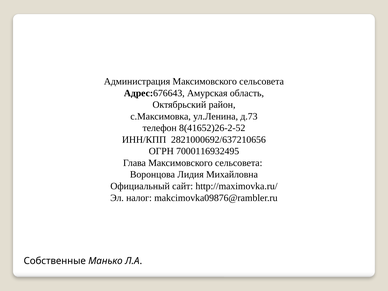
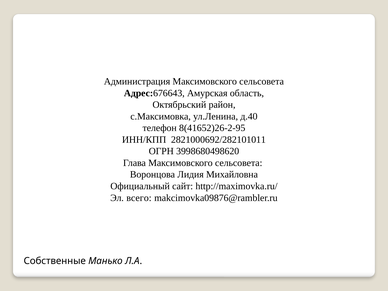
д.73: д.73 -> д.40 (249, 116)
8(41652)26-2-52: 8(41652)26-2-52 -> 8(41652)26-2-95 (212, 128)
2821000692/637210656: 2821000692/637210656 -> 2821000692/282101011 (218, 140)
7000116932495: 7000116932495 -> 3998680498620 (208, 151)
налог: налог -> всего (139, 198)
